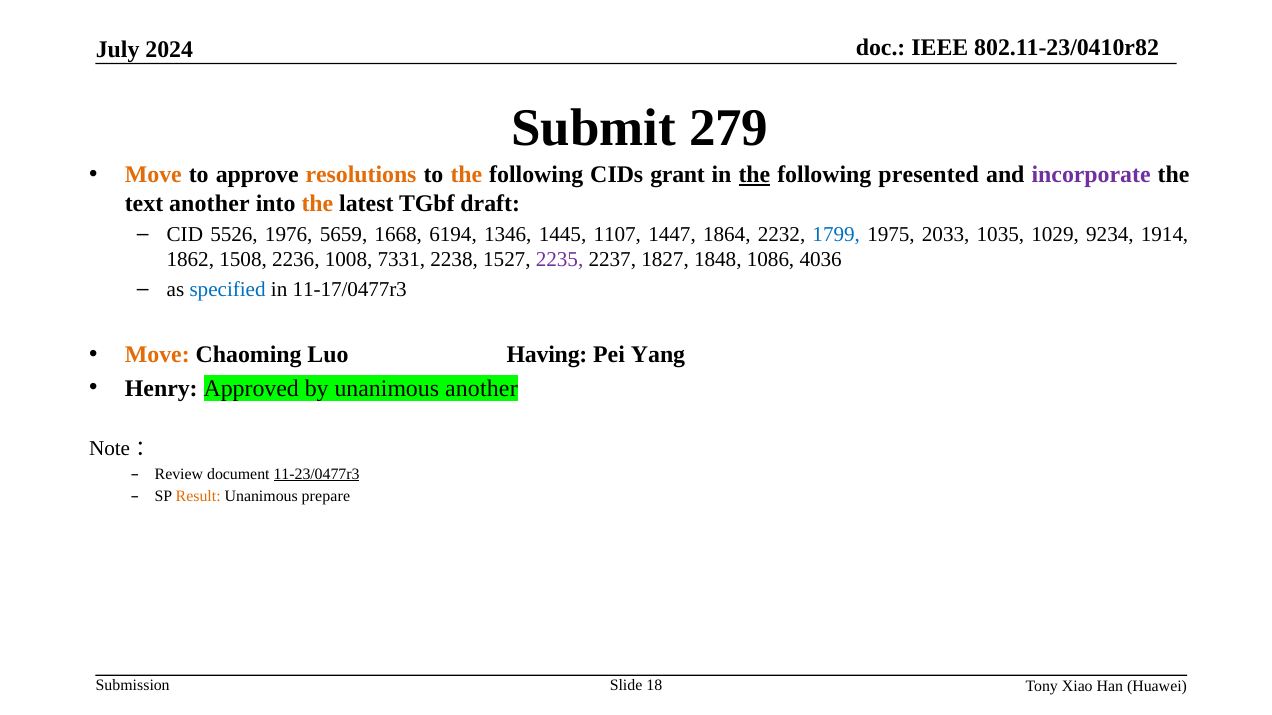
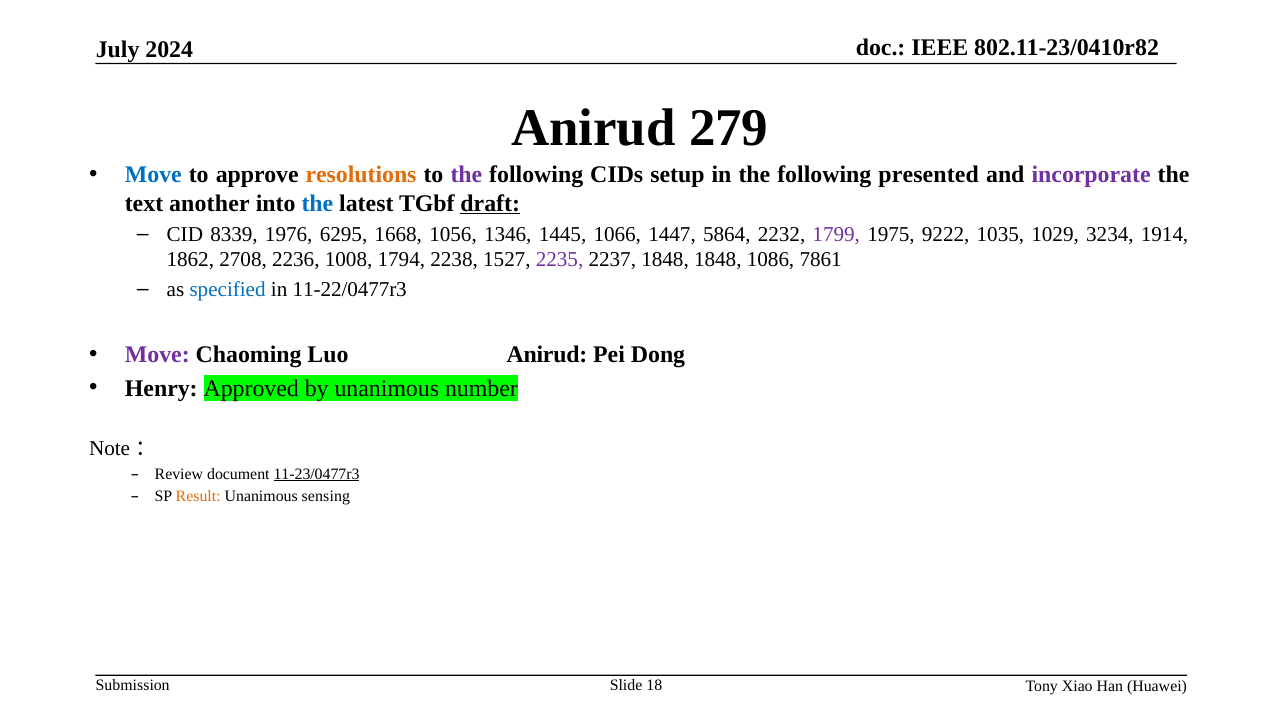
Submit: Submit -> Anirud (594, 128)
Move colour: orange -> blue (153, 175)
the colour: orange -> purple (466, 175)
grant: grant -> setup (677, 175)
the underline: present -> none (754, 175)
the colour: orange -> blue (317, 204)
draft underline: none -> present (490, 204)
5526: 5526 -> 8339 (234, 235)
5659: 5659 -> 6295 (344, 235)
6194: 6194 -> 1056 (453, 235)
1107: 1107 -> 1066 (617, 235)
1864: 1864 -> 5864 (727, 235)
1799 colour: blue -> purple (836, 235)
2033: 2033 -> 9222 (946, 235)
9234: 9234 -> 3234 (1110, 235)
1508: 1508 -> 2708 (243, 260)
7331: 7331 -> 1794 (401, 260)
2237 1827: 1827 -> 1848 (665, 260)
4036: 4036 -> 7861 (821, 260)
11-17/0477r3: 11-17/0477r3 -> 11-22/0477r3 (350, 290)
Move colour: orange -> purple (157, 355)
Luo Having: Having -> Anirud (547, 355)
Yang: Yang -> Dong (658, 355)
unanimous another: another -> number (481, 389)
prepare: prepare -> sensing (326, 497)
